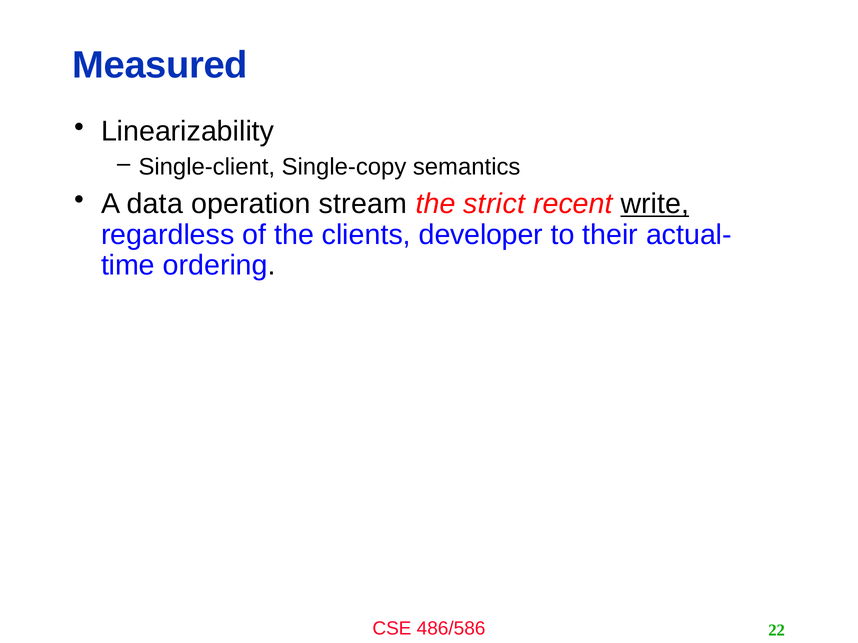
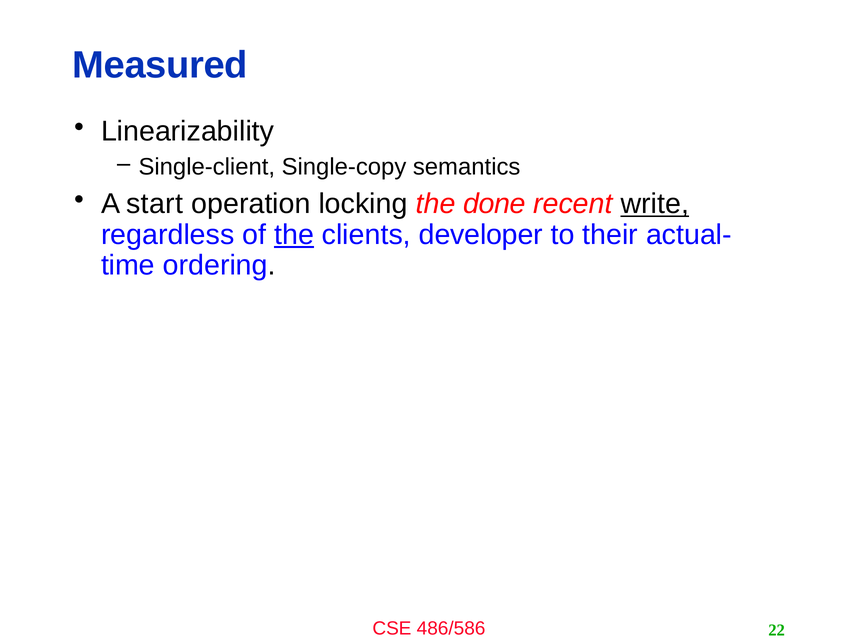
data: data -> start (155, 204)
stream: stream -> locking (363, 204)
strict: strict -> done (494, 204)
the underline: none -> present (294, 235)
